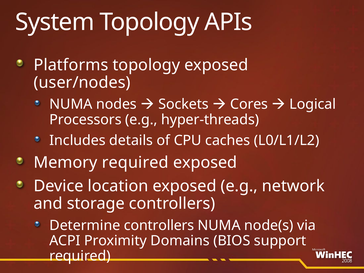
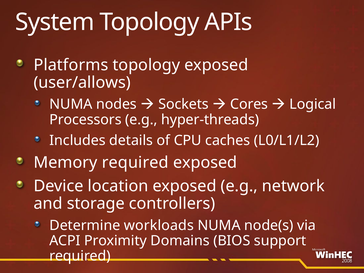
user/nodes: user/nodes -> user/allows (82, 82)
Determine controllers: controllers -> workloads (159, 225)
